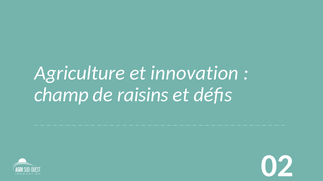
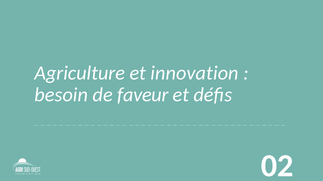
champ: champ -> besoin (61, 95)
raisins: raisins -> faveur (143, 95)
